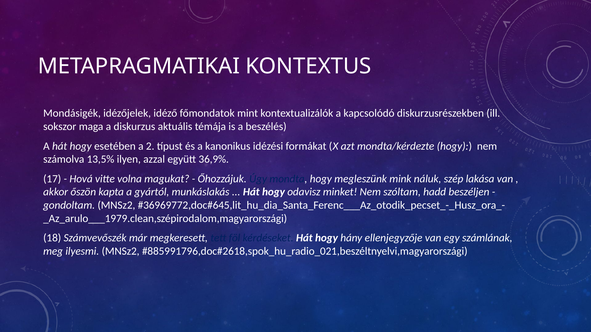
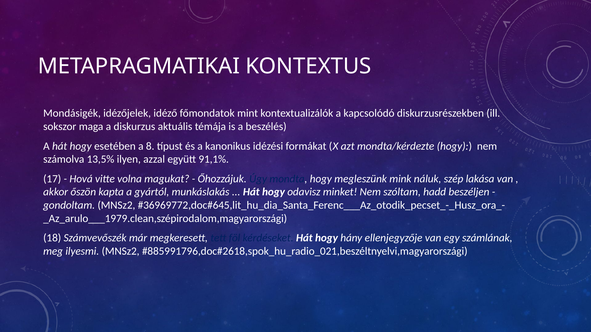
2: 2 -> 8 (150, 146)
36,9%: 36,9% -> 91,1% (214, 160)
